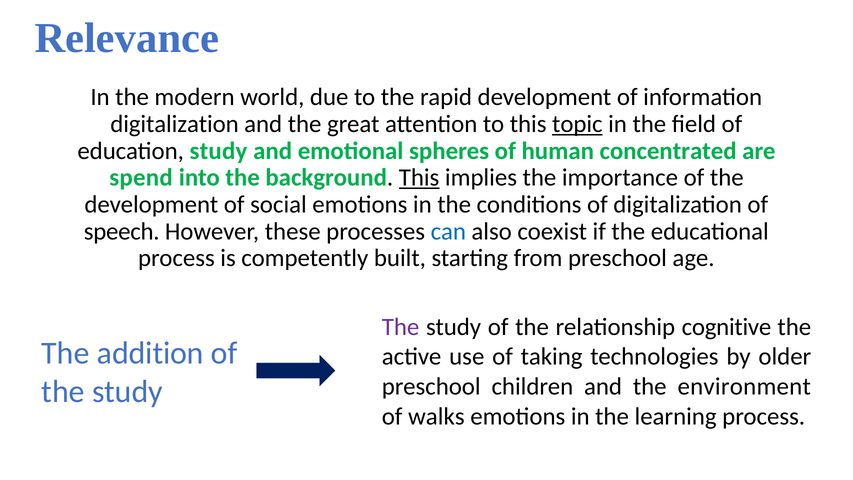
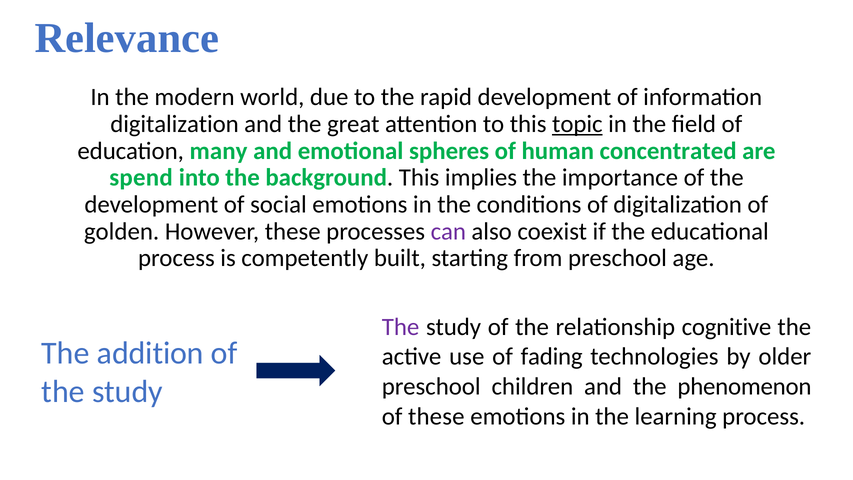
education study: study -> many (219, 151)
This underline: present -> none (419, 178)
speech: speech -> golden (122, 231)
can colour: blue -> purple (448, 231)
taking: taking -> fading (552, 357)
environment: environment -> phenomenon (744, 386)
of walks: walks -> these (436, 416)
